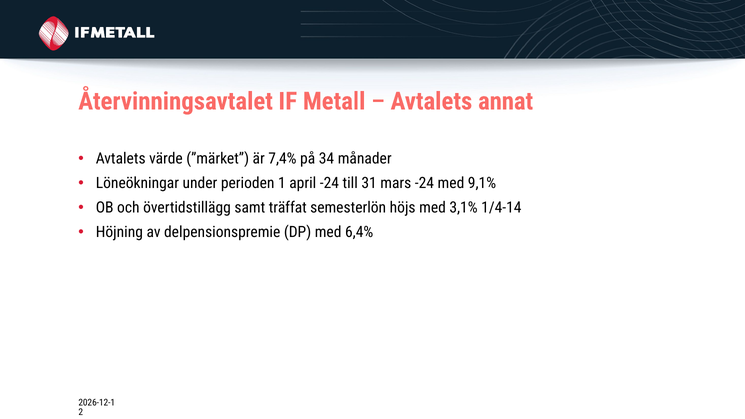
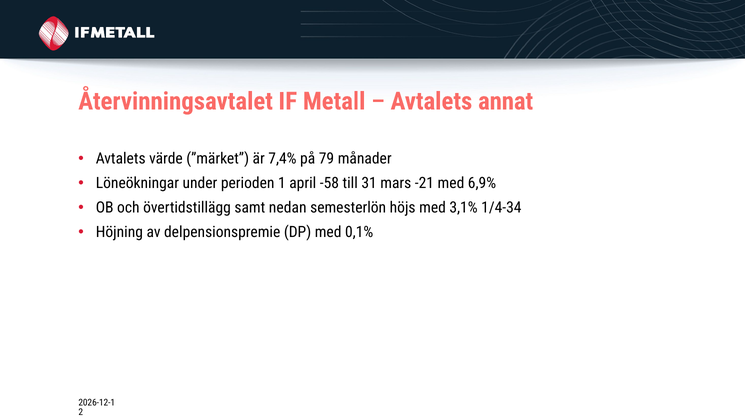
34: 34 -> 79 (326, 159)
april -24: -24 -> -58 (329, 183)
mars -24: -24 -> -21 (424, 183)
9,1%: 9,1% -> 6,9% (482, 183)
träffat: träffat -> nedan (288, 208)
1/4-14: 1/4-14 -> 1/4-34 (501, 208)
6,4%: 6,4% -> 0,1% (359, 232)
